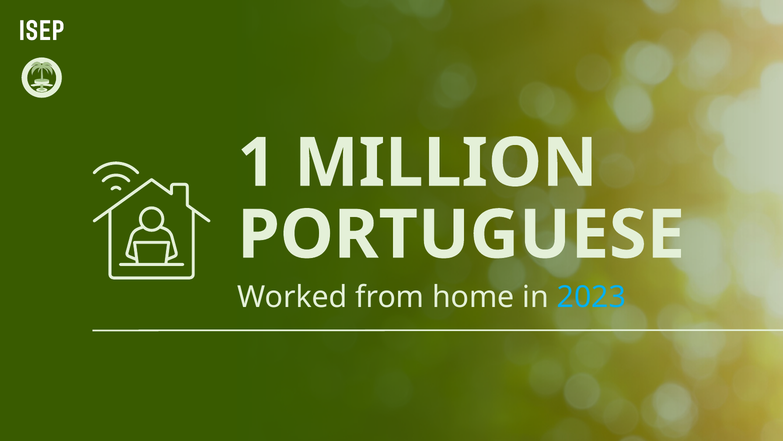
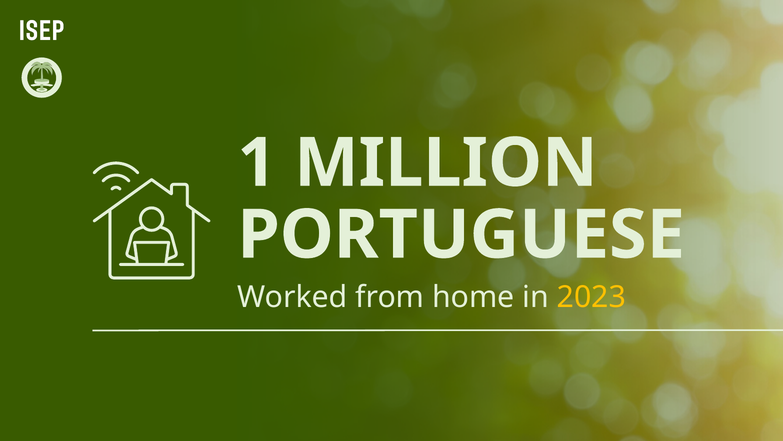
2023 colour: light blue -> yellow (591, 297)
